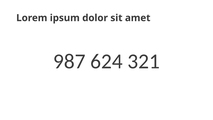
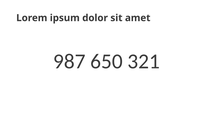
624: 624 -> 650 (106, 61)
